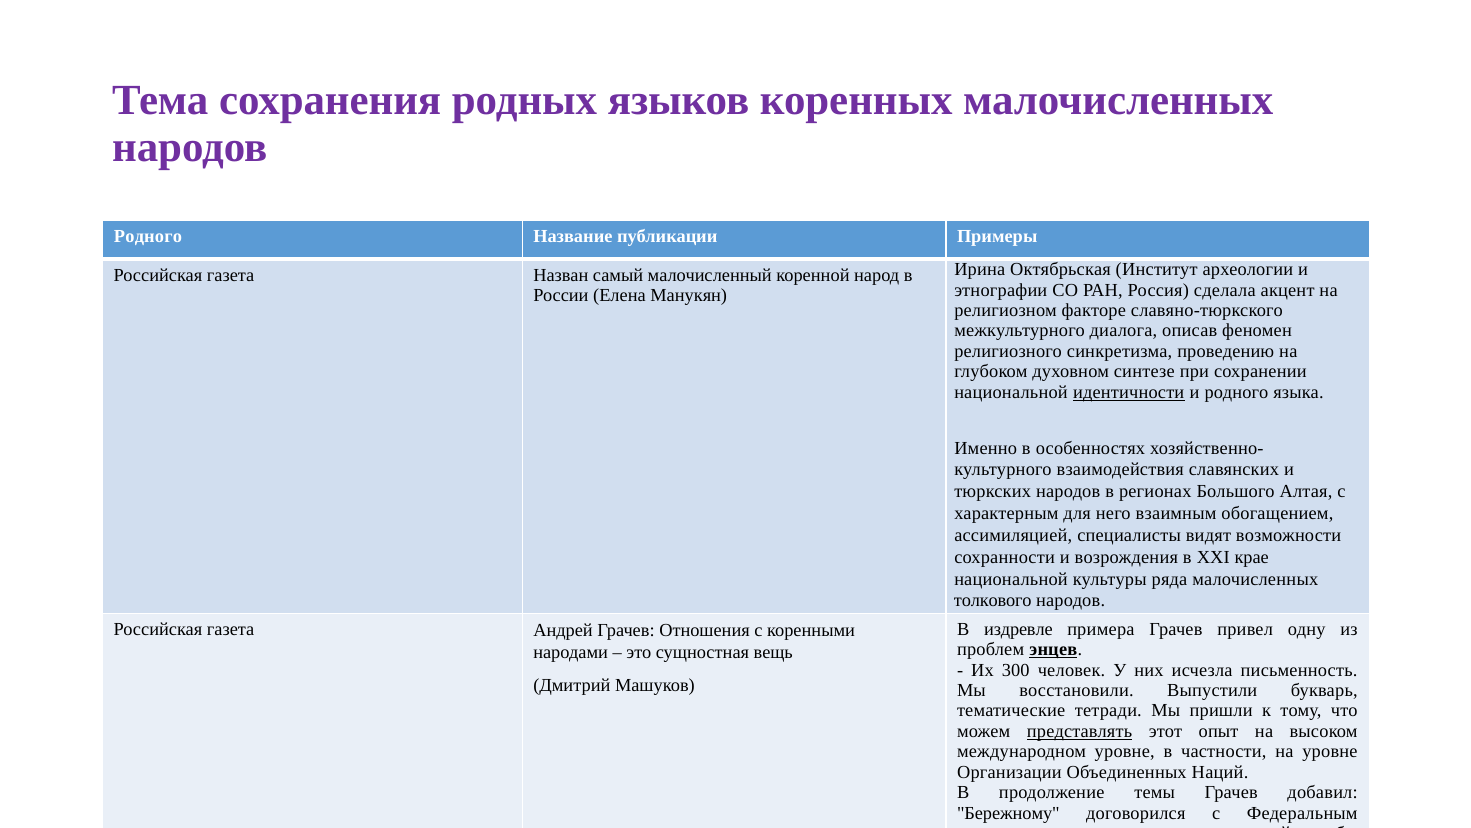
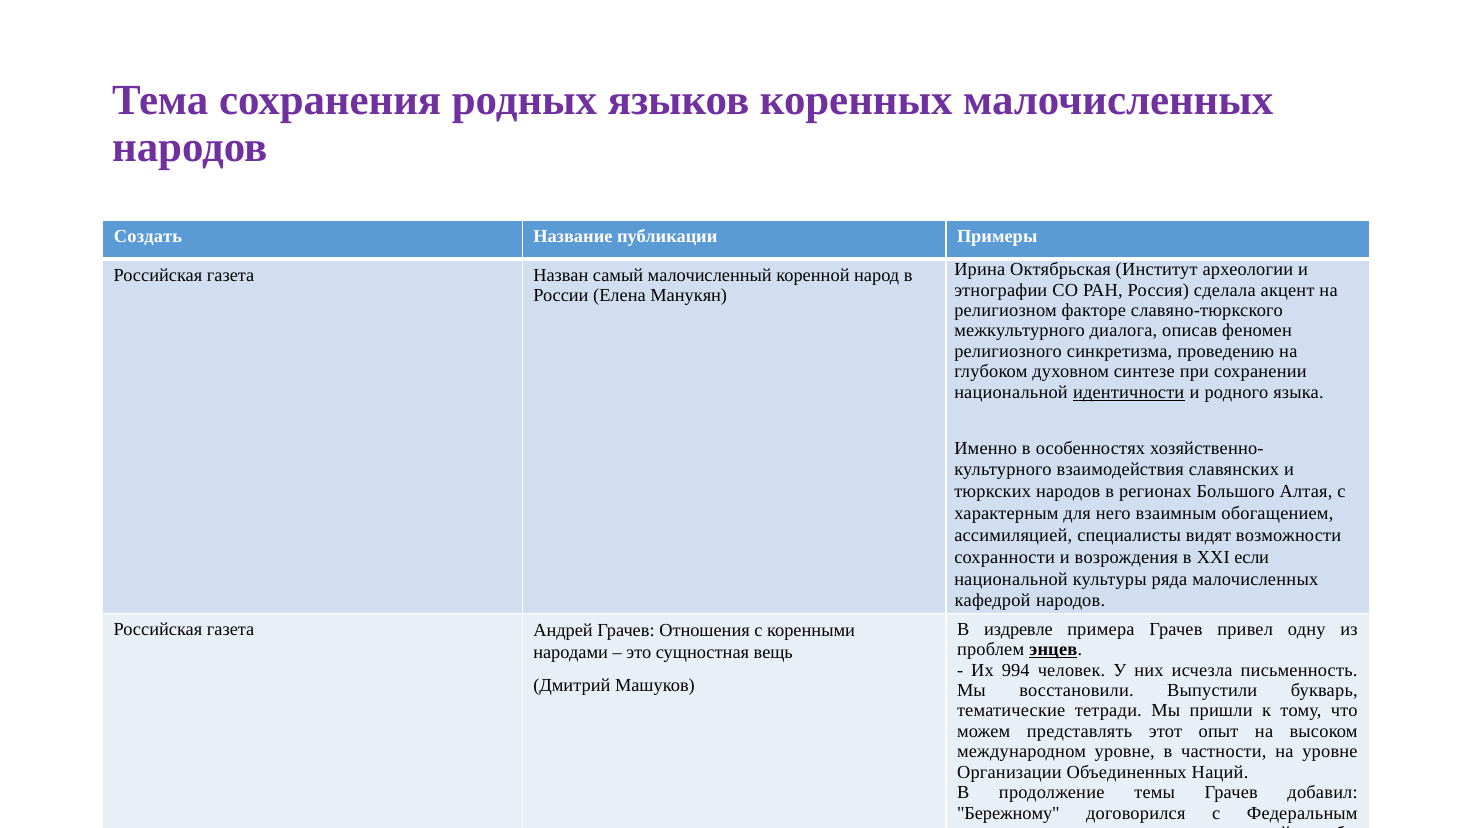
Родного: Родного -> Создать (148, 236)
крае: крае -> если (1252, 557)
толкового: толкового -> кафедрой (993, 600)
300: 300 -> 994 (1016, 670)
представлять underline: present -> none (1080, 731)
